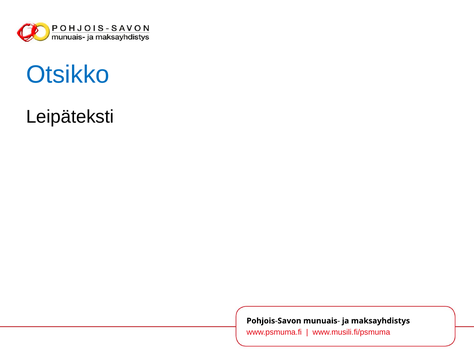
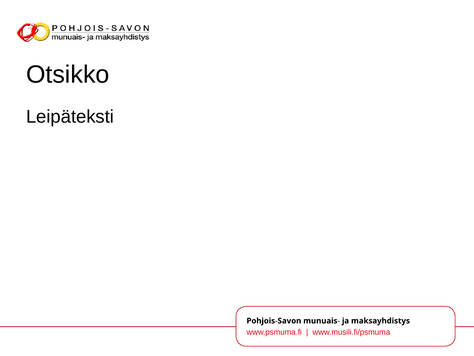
Otsikko colour: blue -> black (68, 74)
